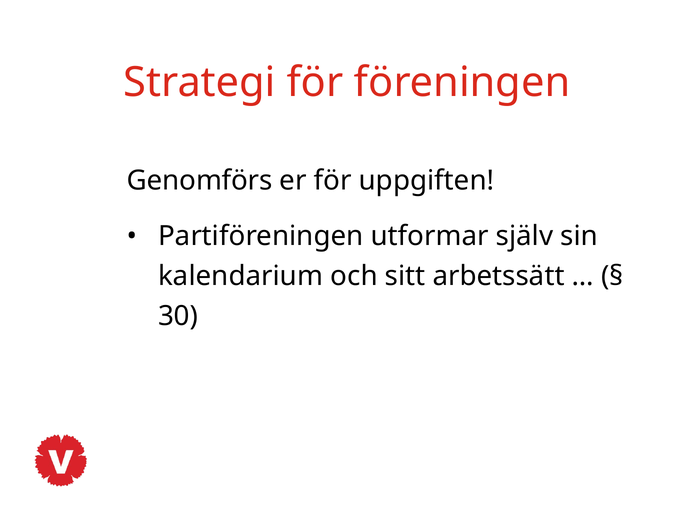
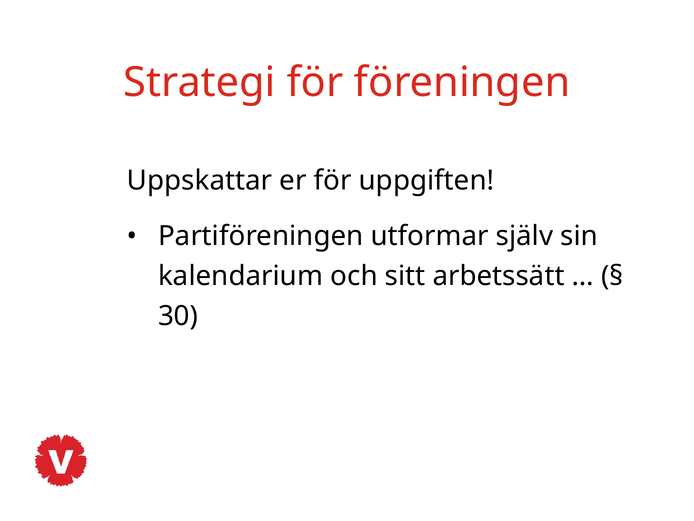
Genomförs: Genomförs -> Uppskattar (200, 180)
